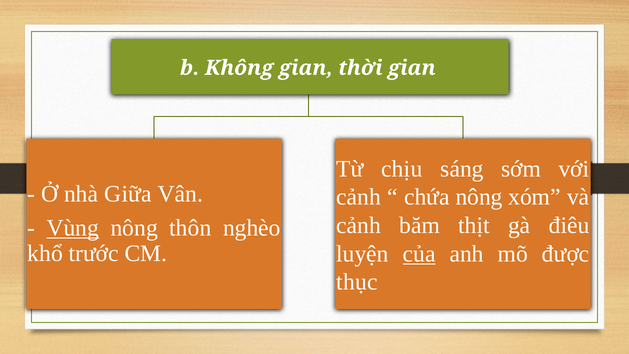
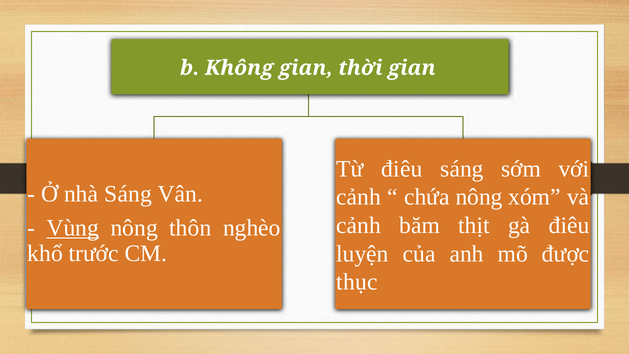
Từ chịu: chịu -> điêu (402, 169)
nhà Giữa: Giữa -> Sáng (128, 194)
của underline: present -> none (419, 254)
